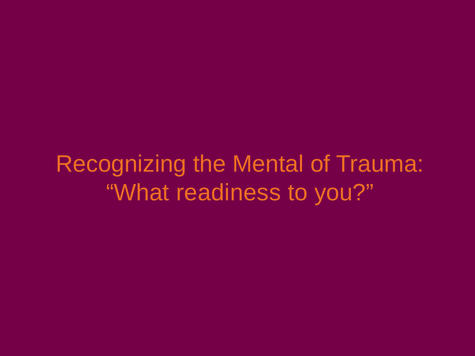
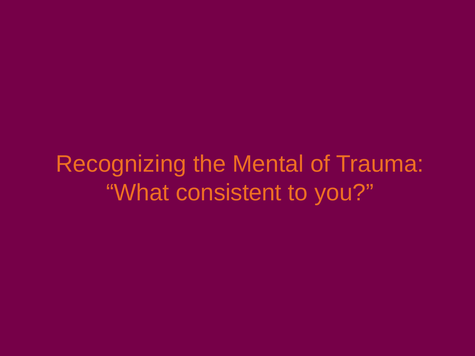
readiness: readiness -> consistent (229, 193)
